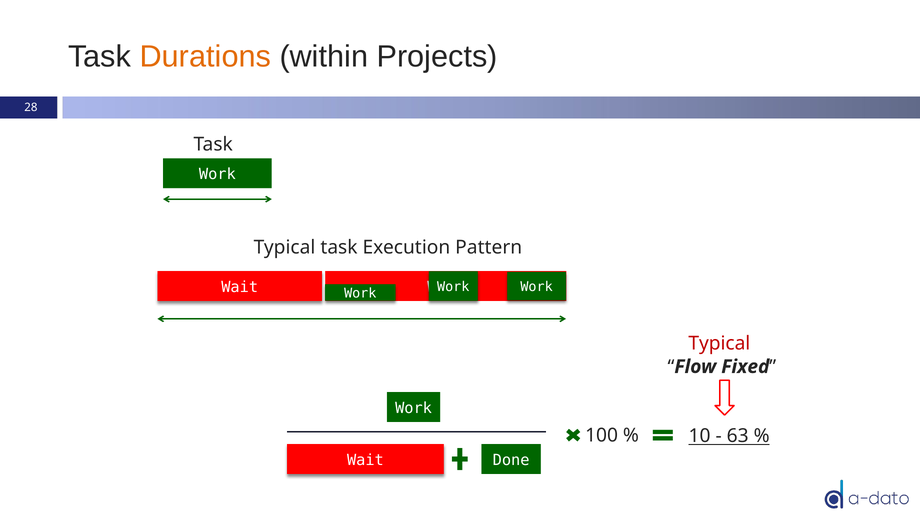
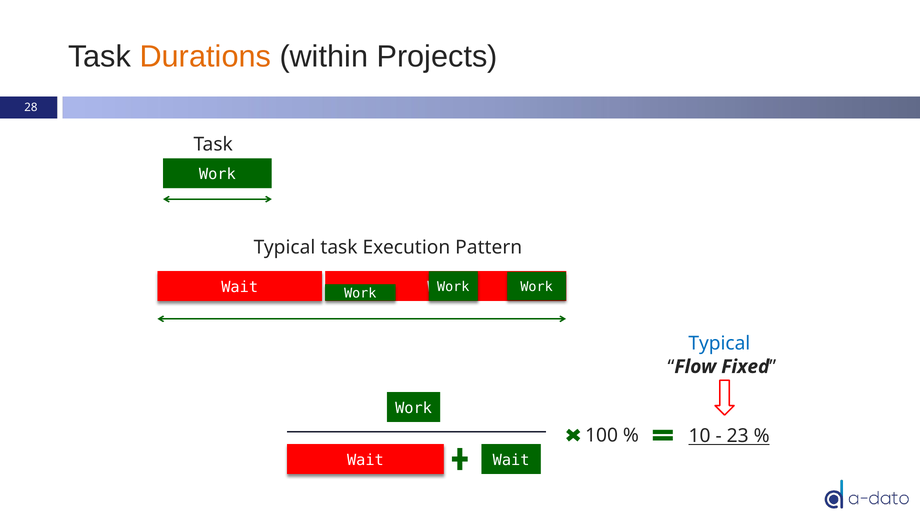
Typical colour: red -> blue (719, 343)
63: 63 -> 23 (738, 435)
Wait Done: Done -> Wait (511, 460)
